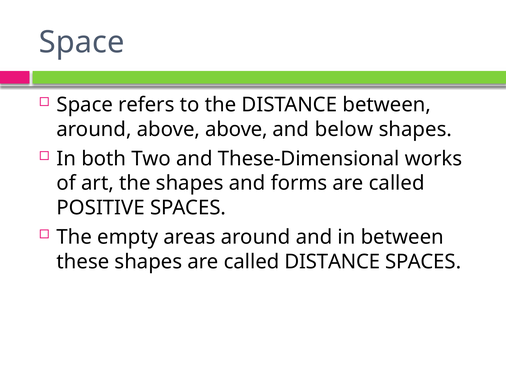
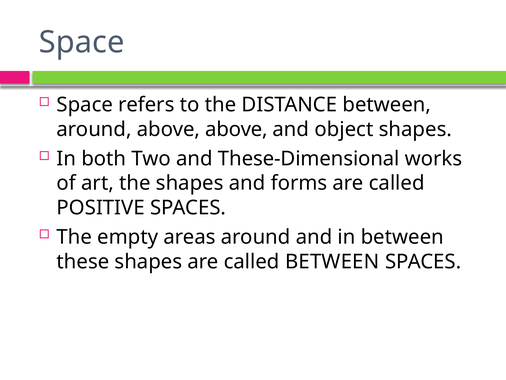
below: below -> object (344, 129)
called DISTANCE: DISTANCE -> BETWEEN (332, 261)
